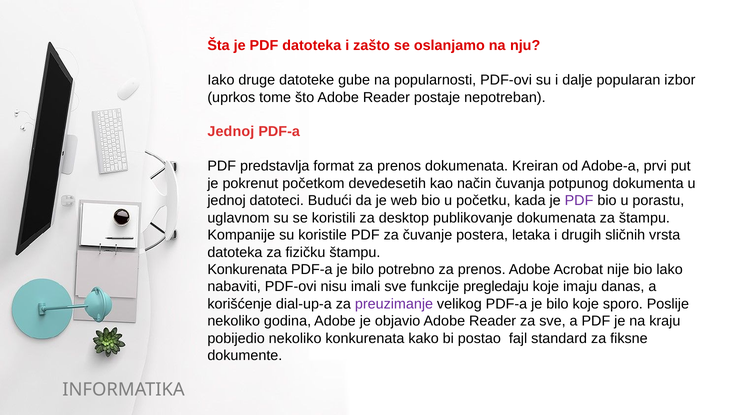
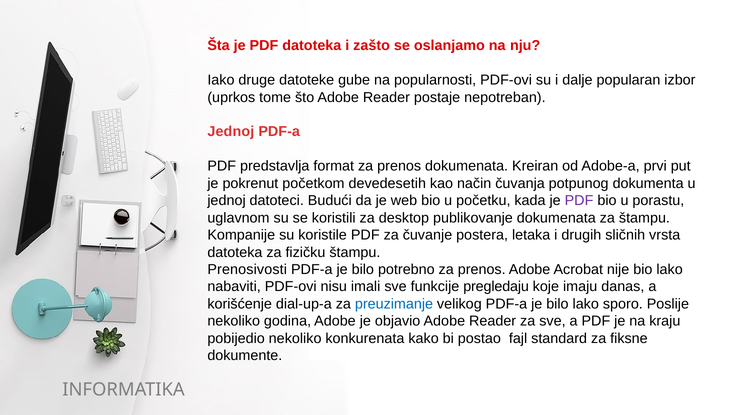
Konkurenata: Konkurenata -> Prenosivosti (247, 269)
preuzimanje colour: purple -> blue (394, 304)
bilo koje: koje -> lako (586, 304)
